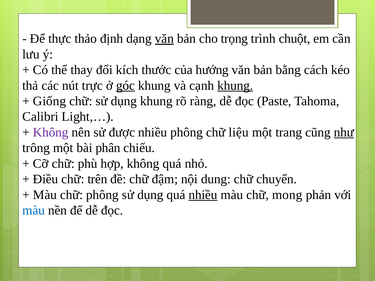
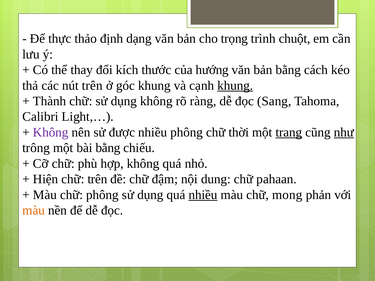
văn underline: present -> none (164, 39)
nút trực: trực -> trên (92, 86)
góc underline: present -> none (126, 86)
Giống: Giống -> Thành (50, 101)
dụng khung: khung -> không (156, 101)
Paste: Paste -> Sang (274, 101)
liệu: liệu -> thời (239, 132)
trang underline: none -> present (289, 132)
bài phân: phân -> bằng (108, 148)
Điều: Điều -> Hiện (46, 179)
chuyển: chuyển -> pahaan (277, 179)
màu colour: blue -> orange (34, 211)
